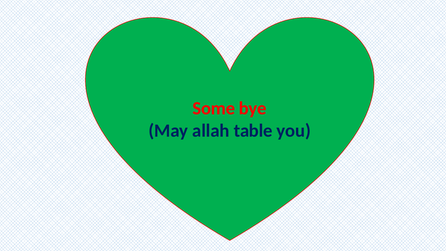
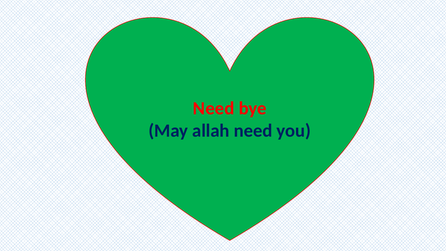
Some: Some -> Need (214, 108)
allah table: table -> need (253, 131)
